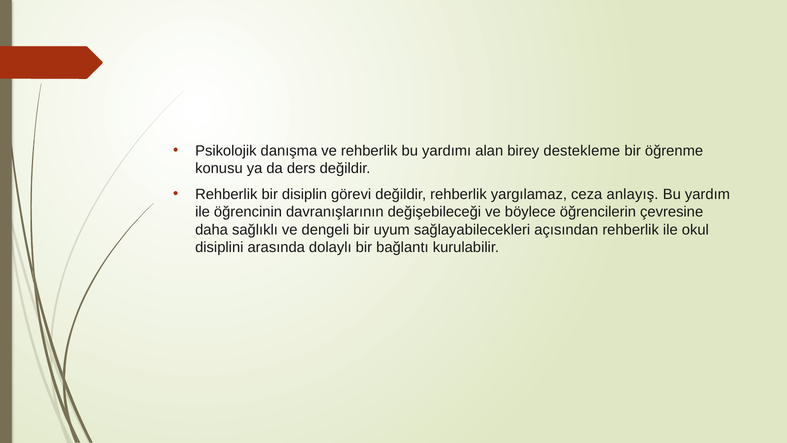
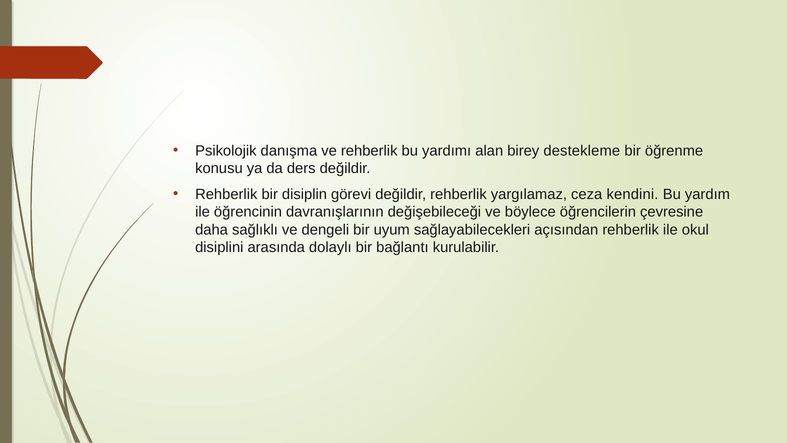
anlayış: anlayış -> kendini (632, 194)
